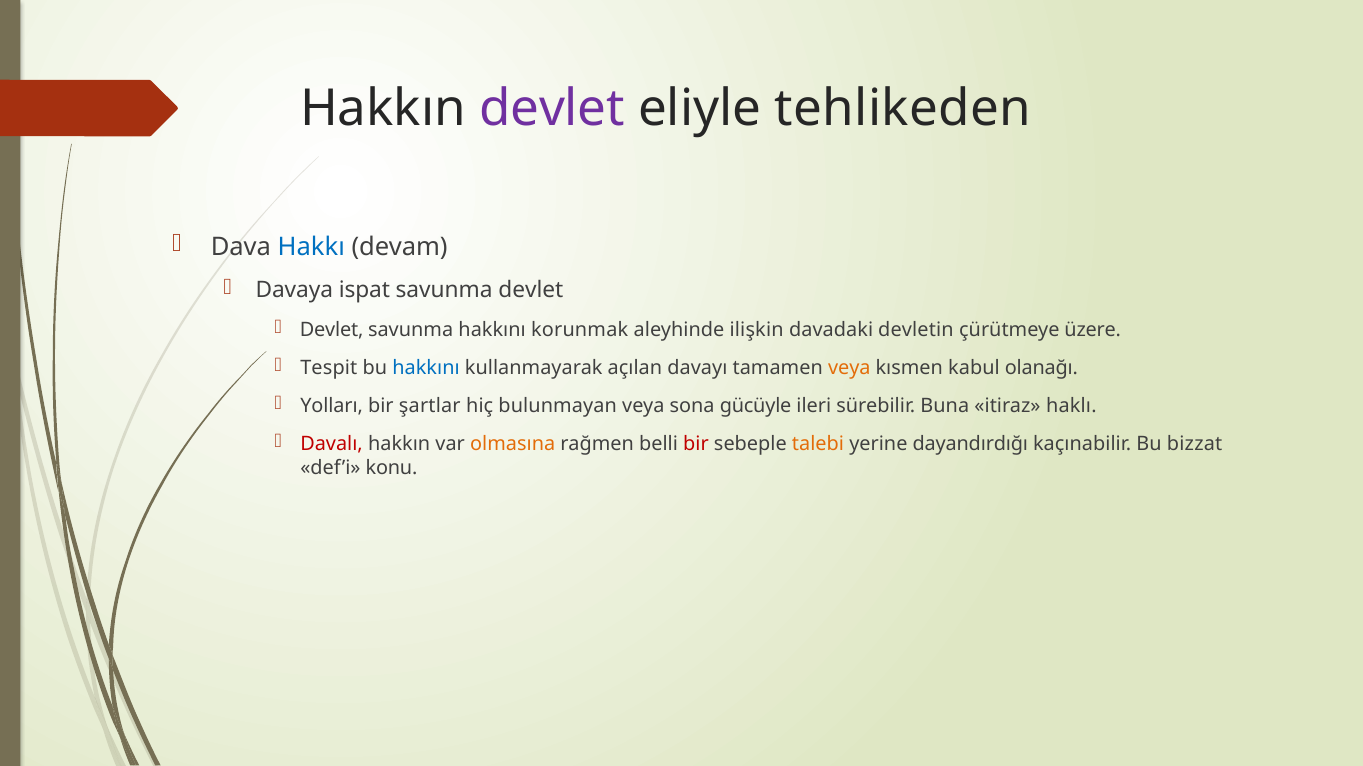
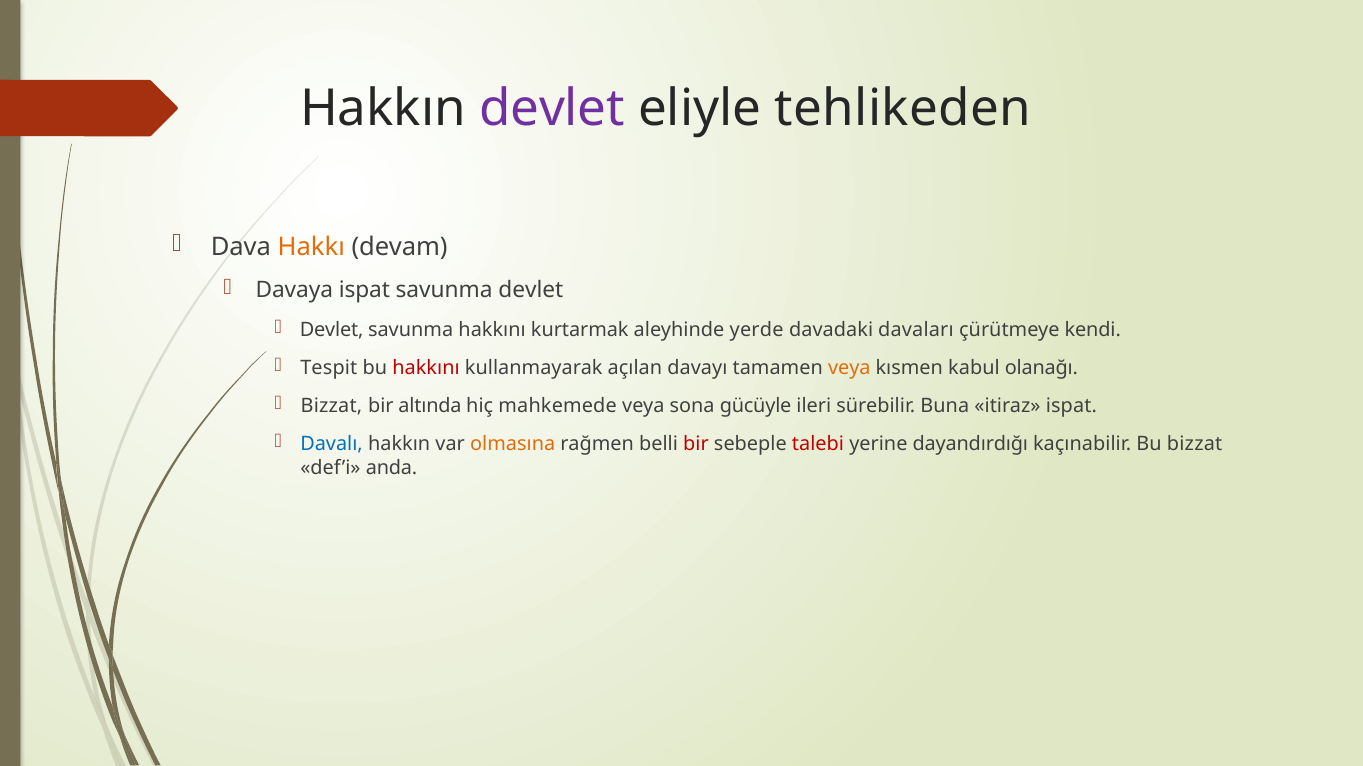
Hakkı colour: blue -> orange (311, 248)
korunmak: korunmak -> kurtarmak (580, 330)
ilişkin: ilişkin -> yerde (757, 330)
devletin: devletin -> davaları (916, 330)
üzere: üzere -> kendi (1093, 330)
hakkını colour: blue -> red (426, 368)
Yolları: Yolları -> Bizzat (331, 406)
şartlar: şartlar -> altında (430, 406)
bulunmayan: bulunmayan -> mahkemede (558, 406)
itiraz haklı: haklı -> ispat (1071, 406)
Davalı colour: red -> blue (332, 444)
talebi colour: orange -> red (818, 444)
konu: konu -> anda (392, 468)
